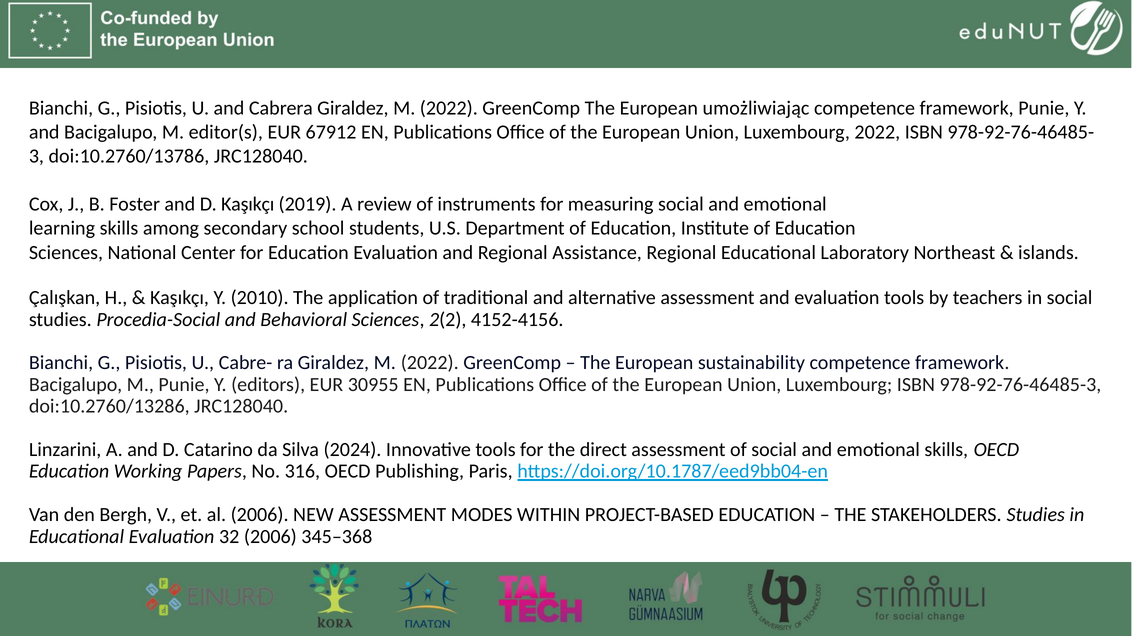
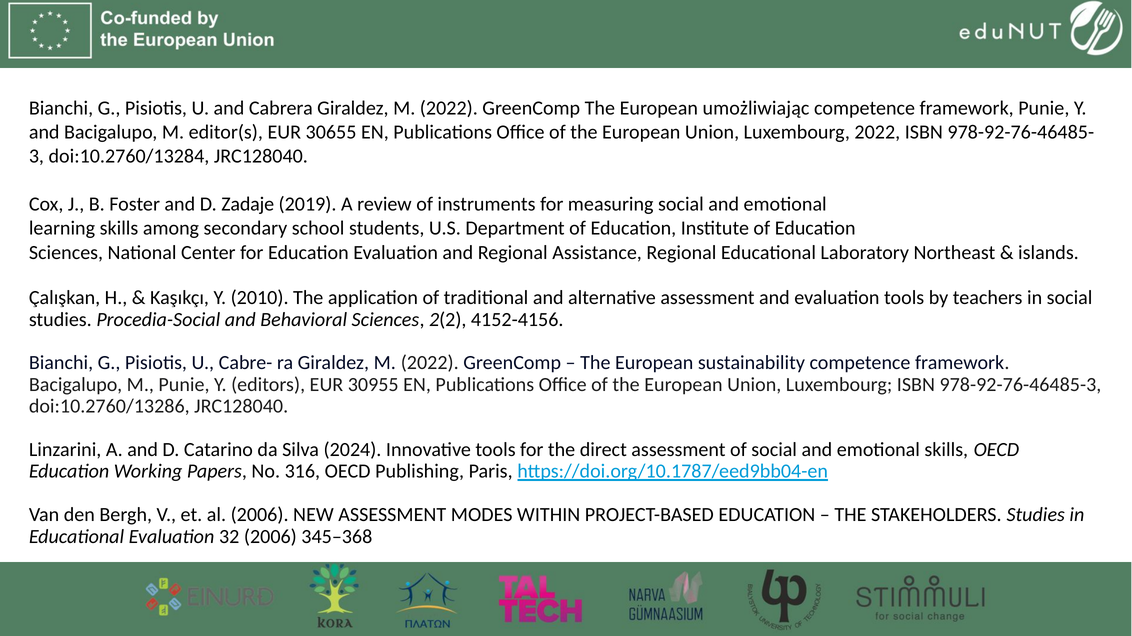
67912: 67912 -> 30655 (331, 132)
doi:10.2760/13786: doi:10.2760/13786 -> doi:10.2760/13284 (129, 156)
D Kaşıkçı: Kaşıkçı -> Zadaje (248, 205)
